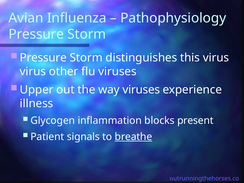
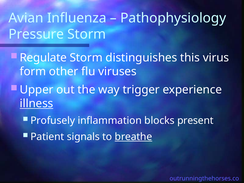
Pressure: Pressure -> Regulate (43, 58)
virus: virus -> form (33, 72)
way viruses: viruses -> trigger (141, 90)
illness underline: none -> present (36, 104)
Glycogen: Glycogen -> Profusely (53, 121)
